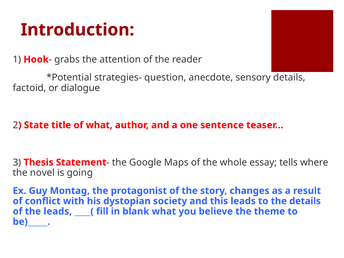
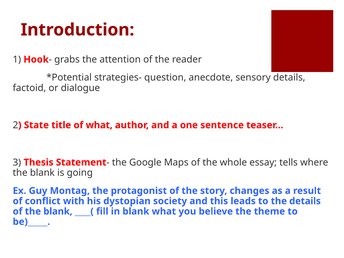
novel: novel -> blank (42, 173)
of the leads: leads -> blank (58, 211)
